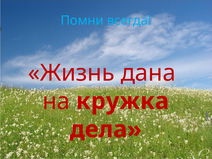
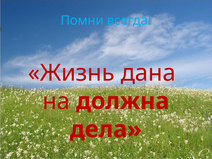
кружка: кружка -> должна (123, 101)
